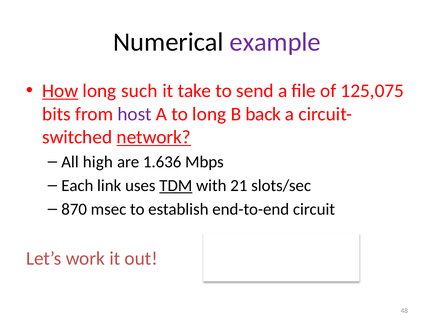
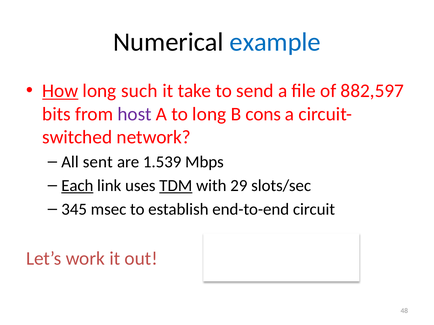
example colour: purple -> blue (275, 42)
125,075: 125,075 -> 882,597 (372, 91)
back: back -> cons (263, 114)
network underline: present -> none (154, 137)
high: high -> sent (98, 162)
1.636: 1.636 -> 1.539 (162, 162)
Each underline: none -> present (77, 186)
21: 21 -> 29 (239, 186)
870: 870 -> 345 (74, 210)
